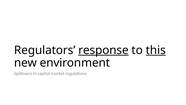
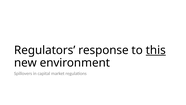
response underline: present -> none (103, 50)
